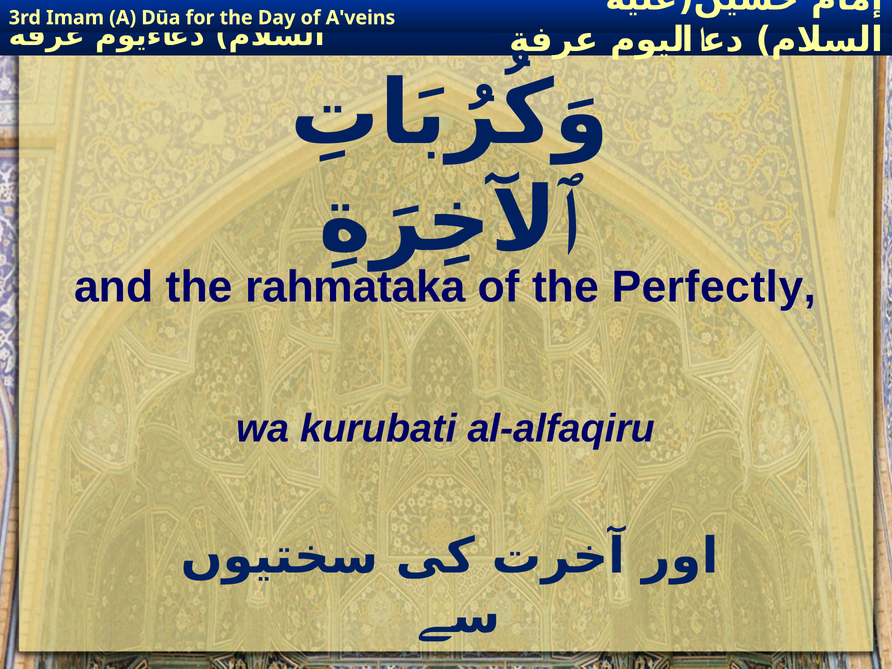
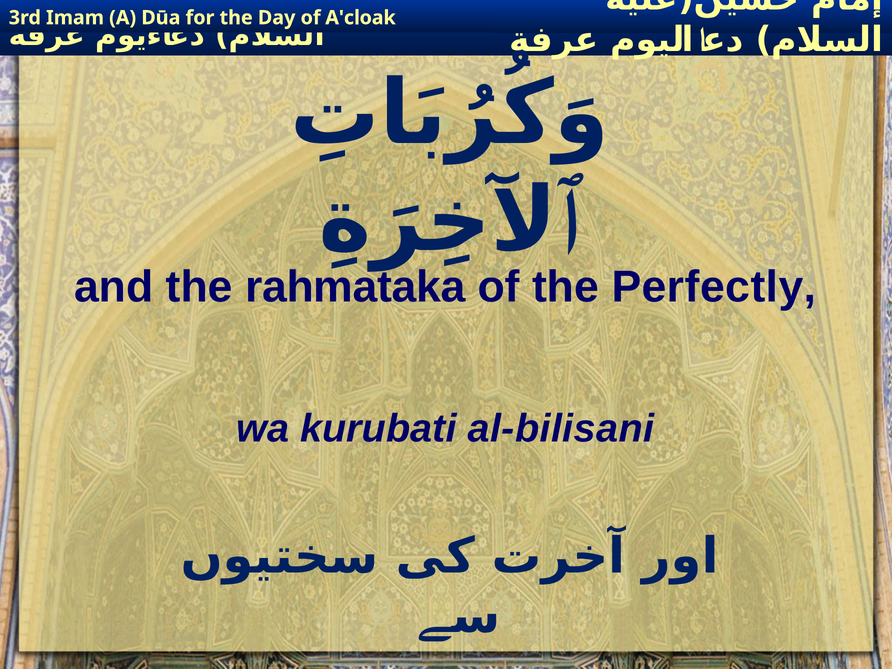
A'veins: A'veins -> A'cloak (360, 18)
al-alfaqiru: al-alfaqiru -> al-bilisani (561, 429)
